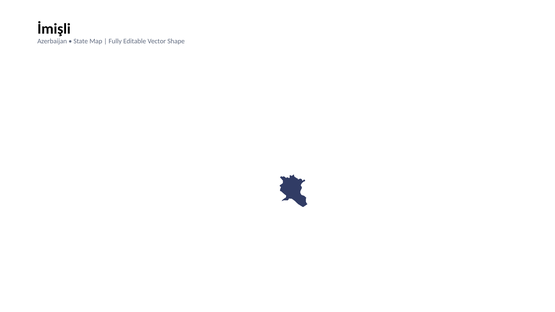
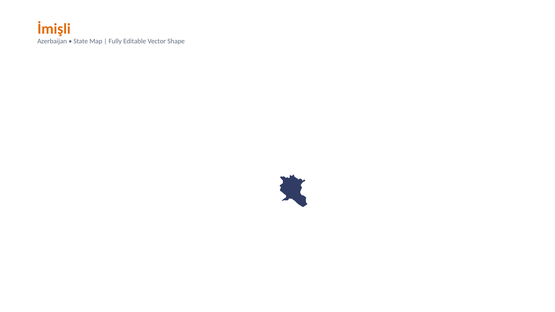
İmişli colour: black -> orange (54, 29)
